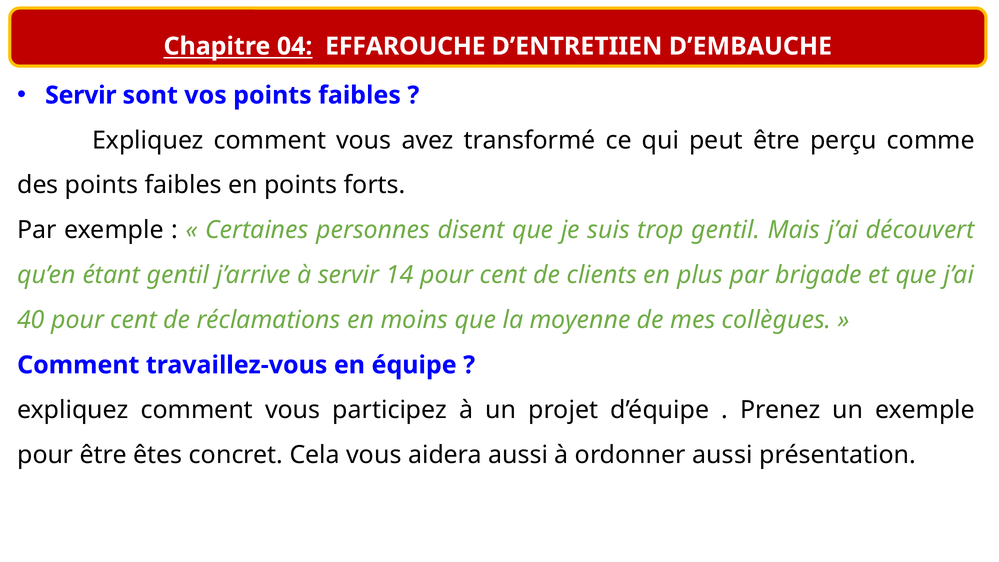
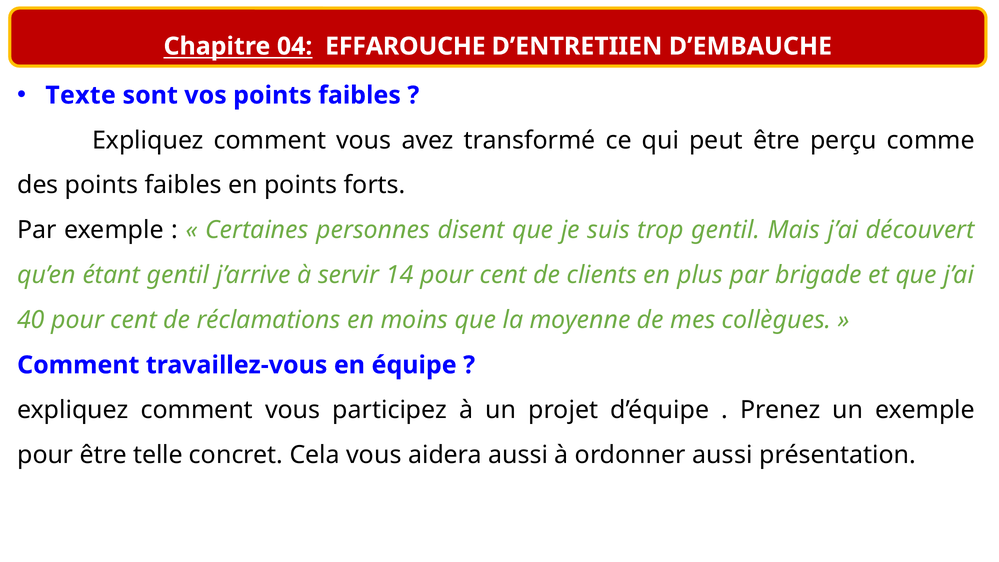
Servir: Servir -> Texte (81, 95)
êtes: êtes -> telle (158, 455)
